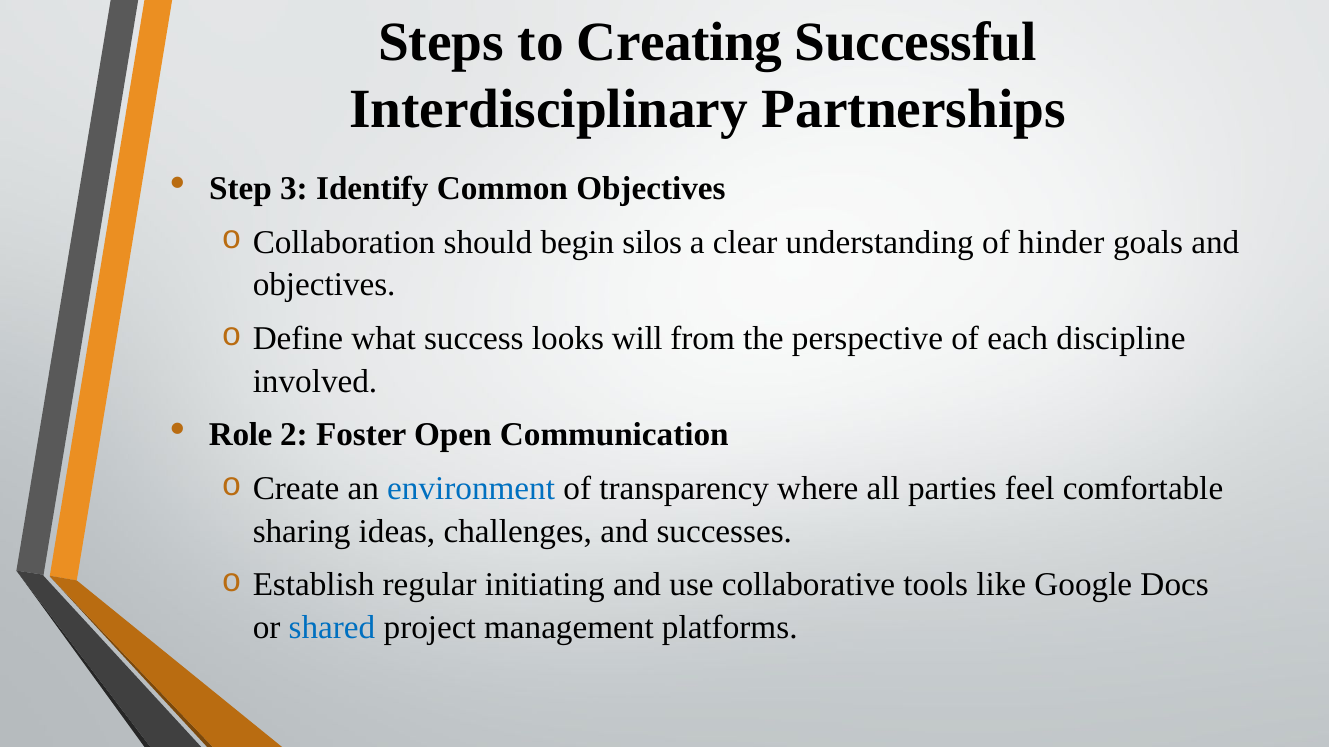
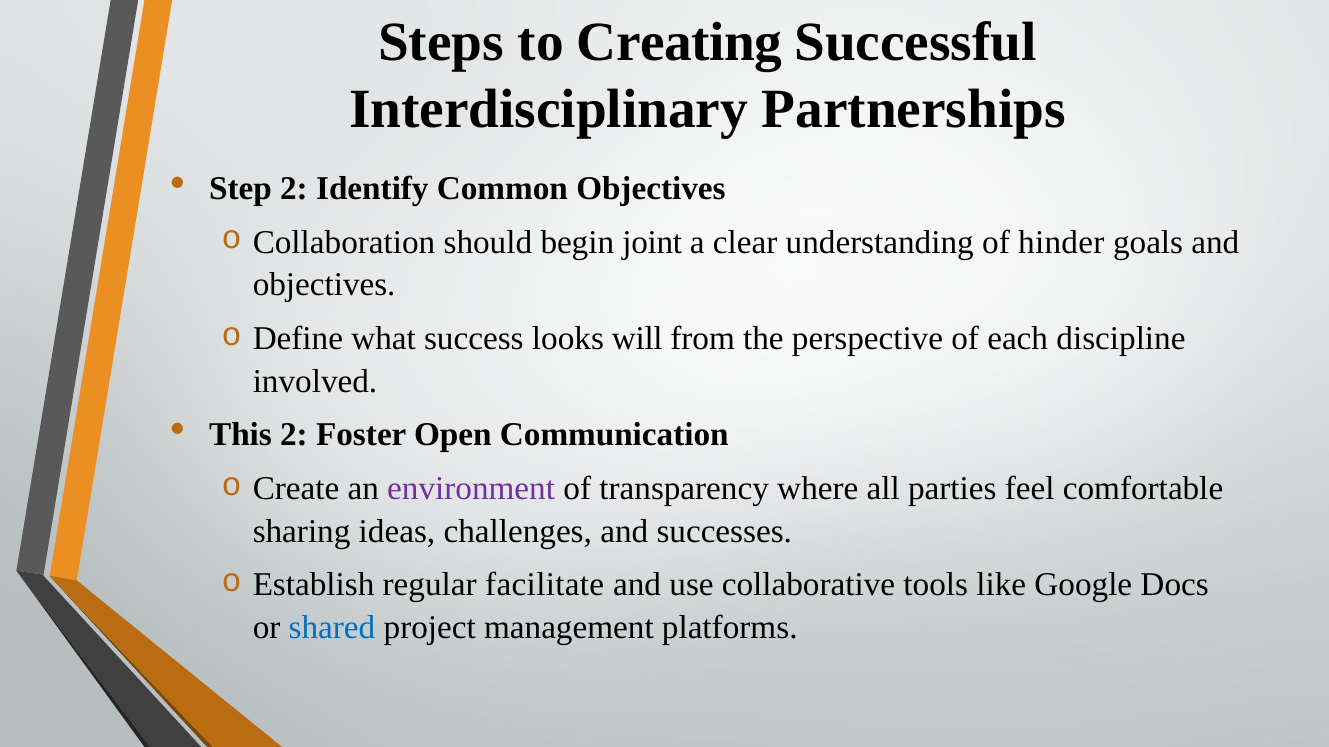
Step 3: 3 -> 2 (294, 189)
silos: silos -> joint (652, 242)
Role: Role -> This (240, 435)
environment colour: blue -> purple (471, 489)
initiating: initiating -> facilitate (545, 585)
